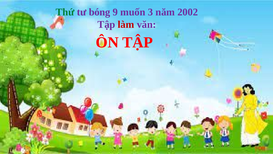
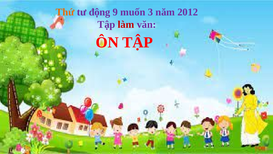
Thứ colour: green -> orange (65, 12)
bóng: bóng -> động (100, 12)
2002: 2002 -> 2012 (188, 12)
